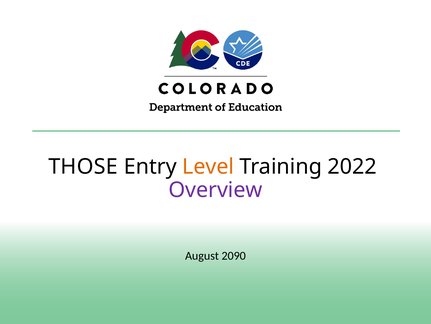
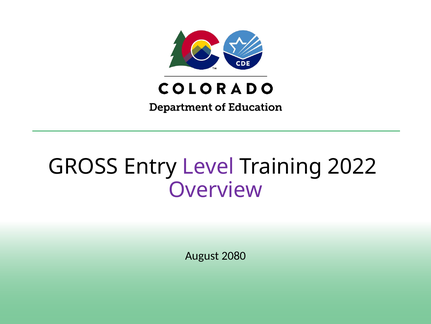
THOSE: THOSE -> GROSS (83, 166)
Level colour: orange -> purple (208, 166)
2090: 2090 -> 2080 (234, 255)
